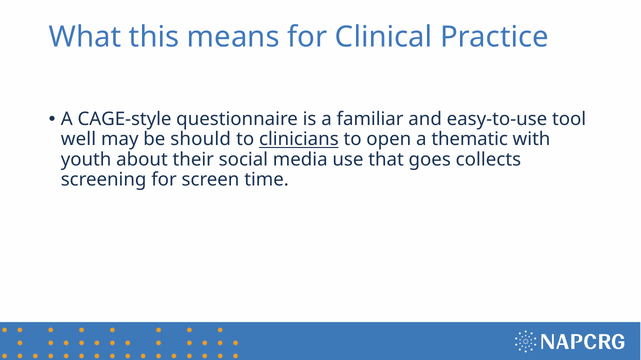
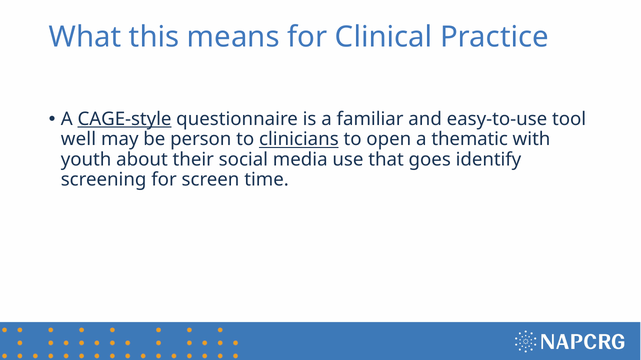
CAGE-style underline: none -> present (125, 119)
should: should -> person (201, 140)
collects: collects -> identify (488, 160)
